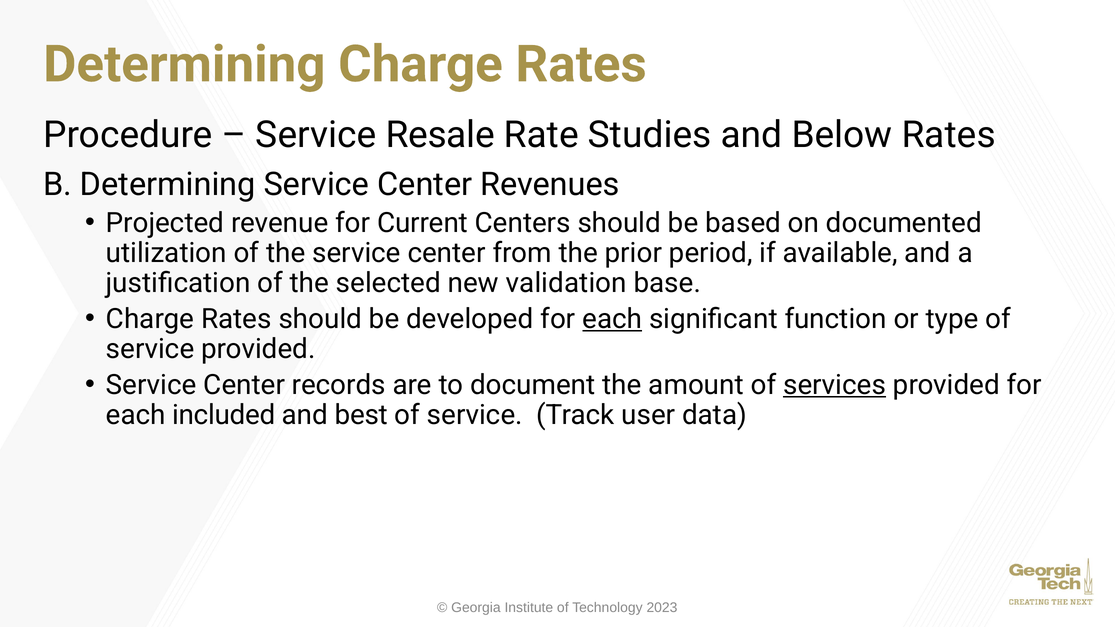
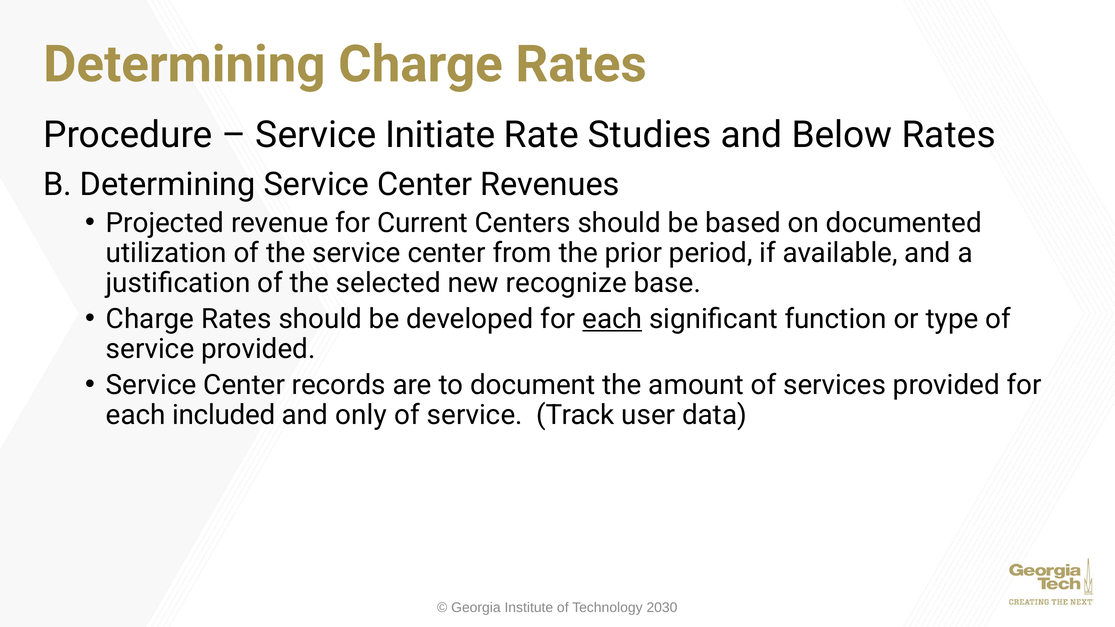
Resale: Resale -> Initiate (440, 135)
validation: validation -> recognize (566, 283)
services underline: present -> none (835, 385)
best: best -> only (361, 415)
2023: 2023 -> 2030 (662, 608)
